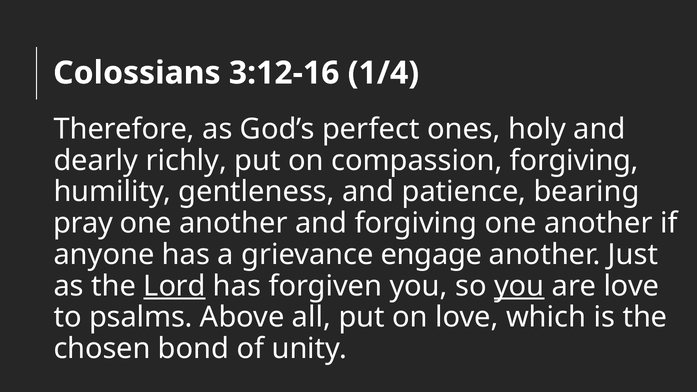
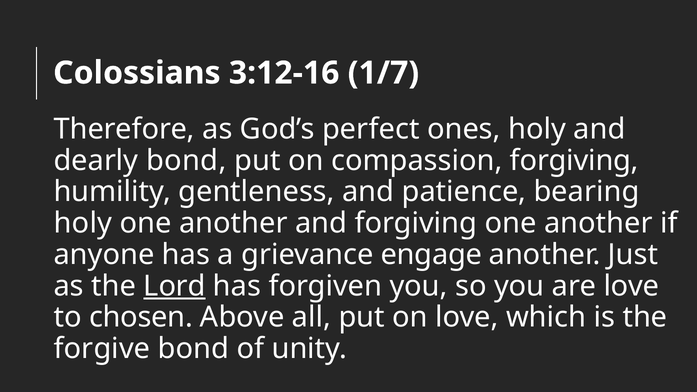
1/4: 1/4 -> 1/7 (383, 73)
dearly richly: richly -> bond (186, 161)
pray: pray -> holy (83, 223)
you underline: present -> none (519, 286)
psalms: psalms -> chosen (141, 317)
chosen: chosen -> forgive (102, 349)
